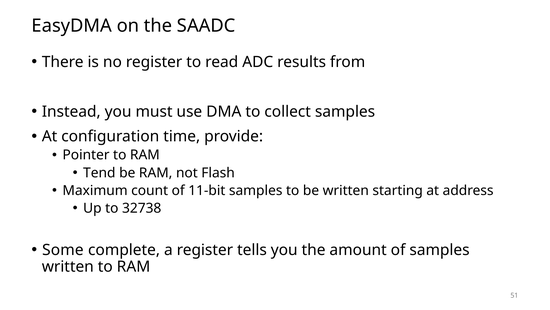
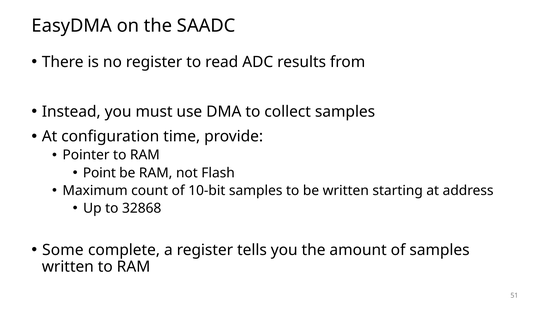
Tend: Tend -> Point (99, 172)
11-bit: 11-bit -> 10-bit (207, 190)
32738: 32738 -> 32868 (142, 208)
